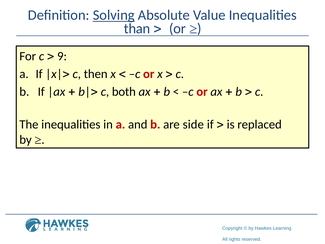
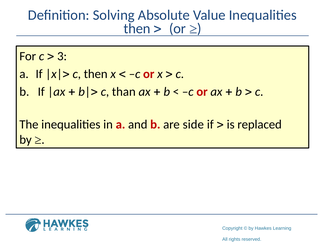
Solving underline: present -> none (114, 15)
than: than -> then (137, 29)
9: 9 -> 3 (62, 56)
both: both -> than (124, 92)
